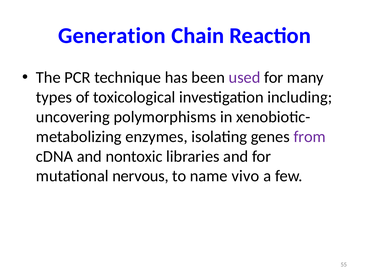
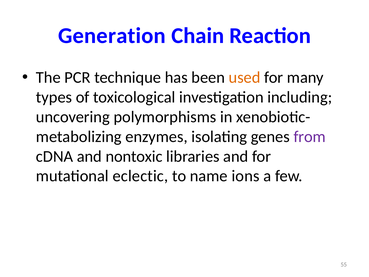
used colour: purple -> orange (245, 77)
nervous: nervous -> eclectic (140, 176)
vivo: vivo -> ions (245, 176)
